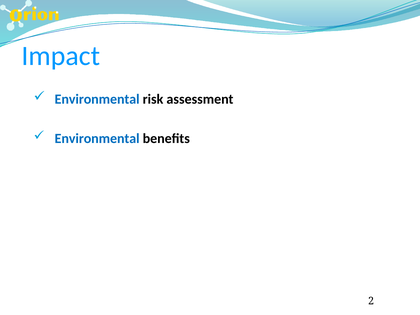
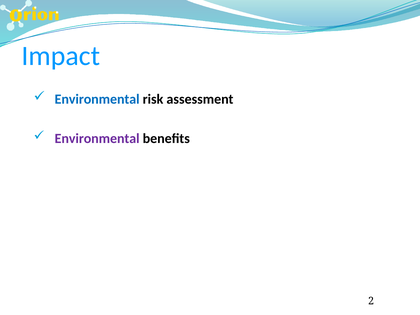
Environmental colour: blue -> purple (97, 139)
